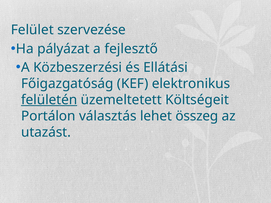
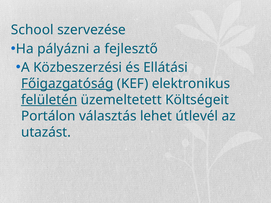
Felület: Felület -> School (32, 30)
pályázat: pályázat -> pályázni (63, 49)
Főigazgatóság underline: none -> present (67, 84)
összeg: összeg -> útlevél (197, 116)
